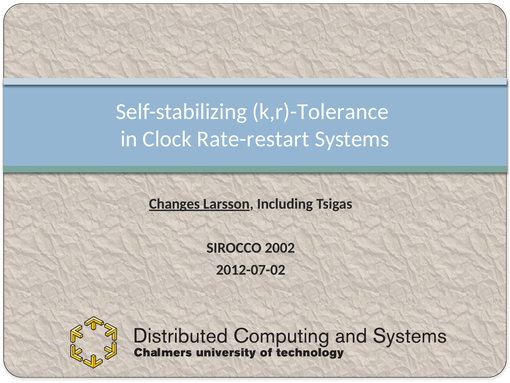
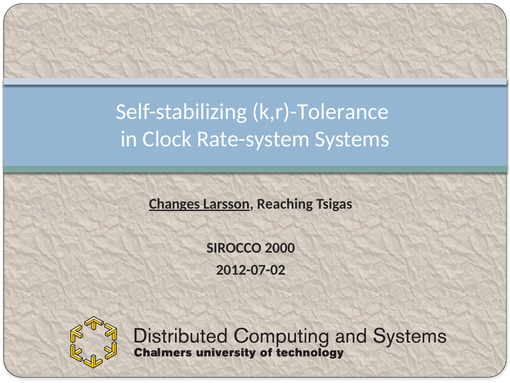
Rate-restart: Rate-restart -> Rate-system (253, 139)
Including: Including -> Reaching (285, 204)
2002: 2002 -> 2000 (280, 248)
